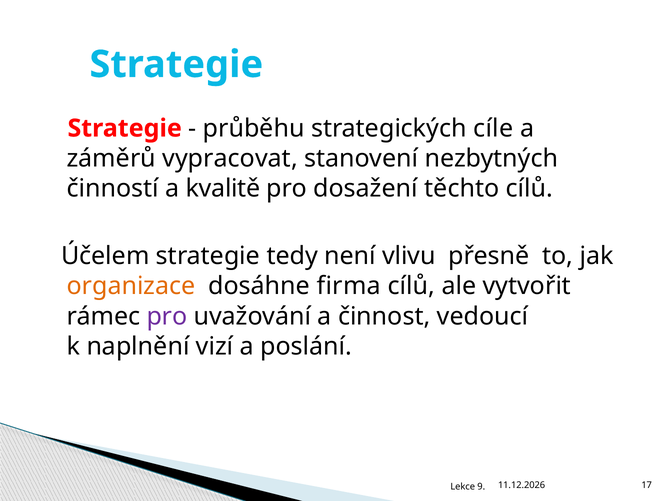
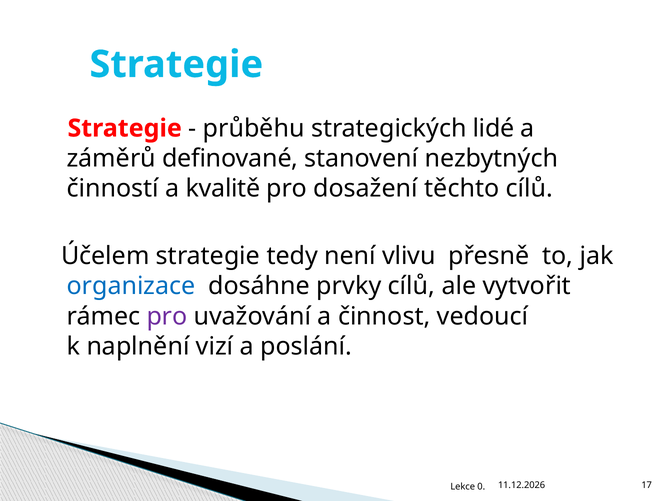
cíle: cíle -> lidé (493, 128)
vypracovat: vypracovat -> definované (230, 158)
organizace colour: orange -> blue (131, 286)
firma: firma -> prvky (349, 286)
9: 9 -> 0 (481, 487)
